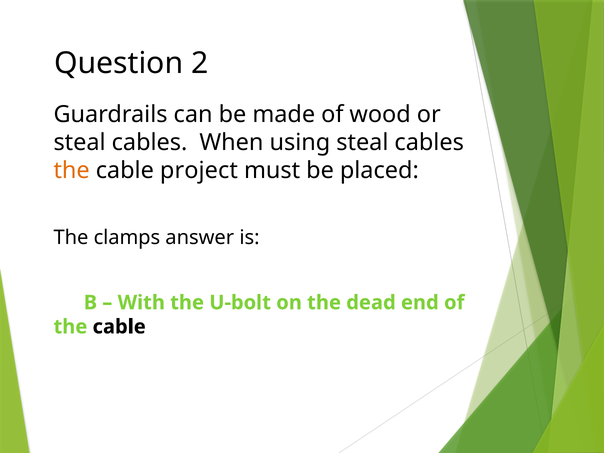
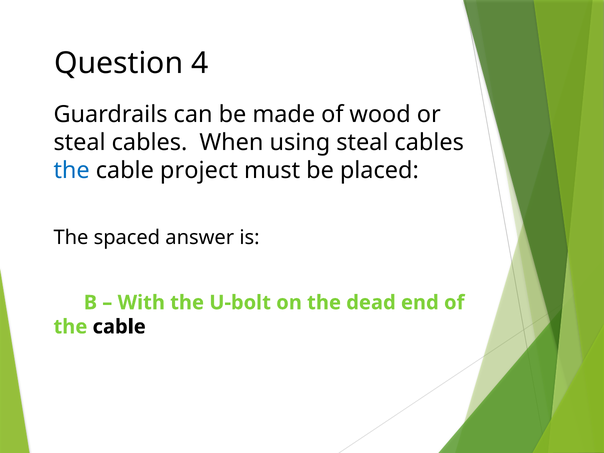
2: 2 -> 4 (200, 64)
the colour: orange -> blue (72, 171)
clamps: clamps -> spaced (127, 237)
